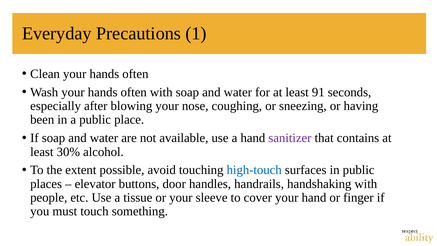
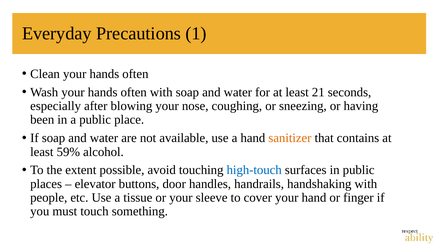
91: 91 -> 21 (318, 92)
sanitizer colour: purple -> orange (290, 138)
30%: 30% -> 59% (68, 152)
